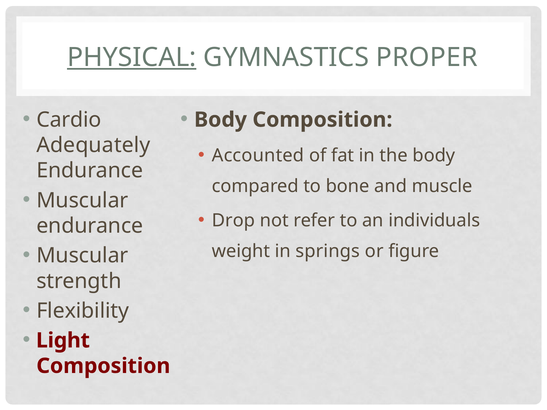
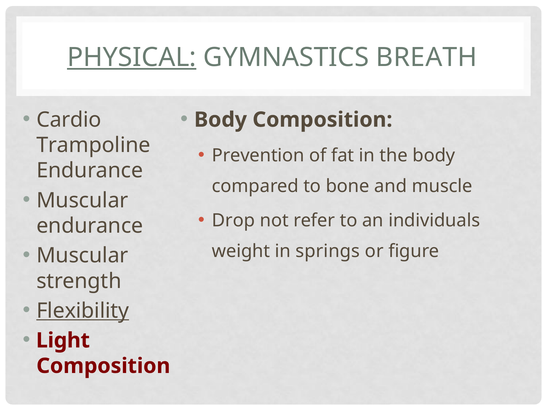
PROPER: PROPER -> BREATH (427, 57)
Adequately: Adequately -> Trampoline (93, 145)
Accounted: Accounted -> Prevention (258, 156)
Flexibility underline: none -> present (83, 311)
